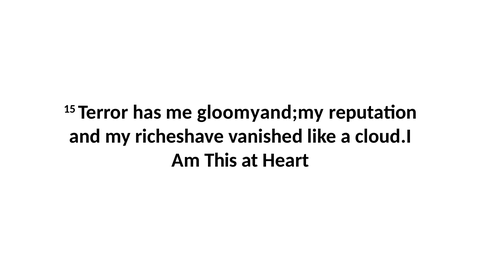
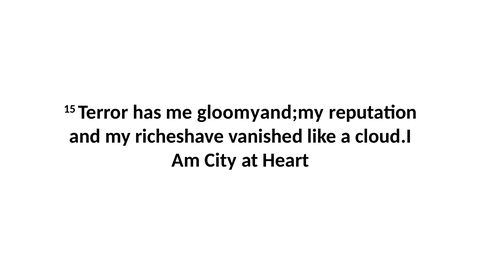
This: This -> City (221, 161)
